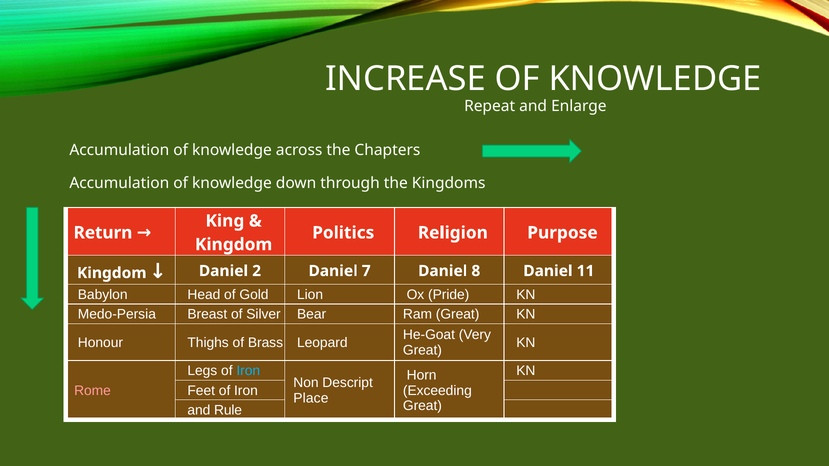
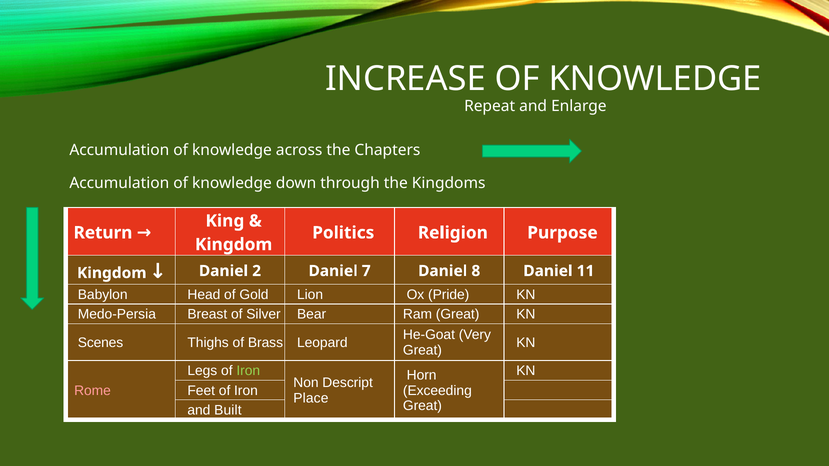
Honour: Honour -> Scenes (100, 343)
Iron colour: light blue -> light green (248, 371)
Rule: Rule -> Built (228, 411)
